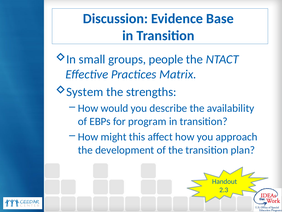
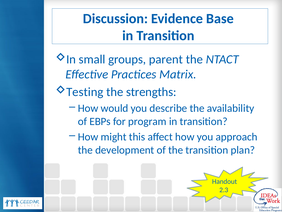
people: people -> parent (166, 59)
System: System -> Testing (85, 92)
